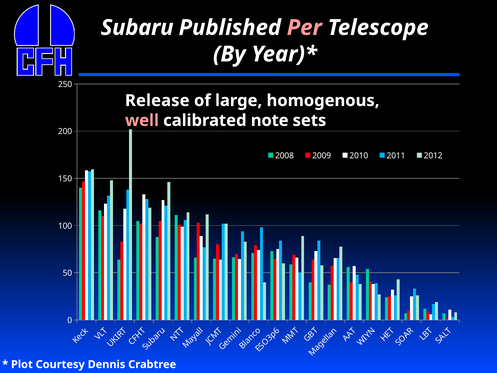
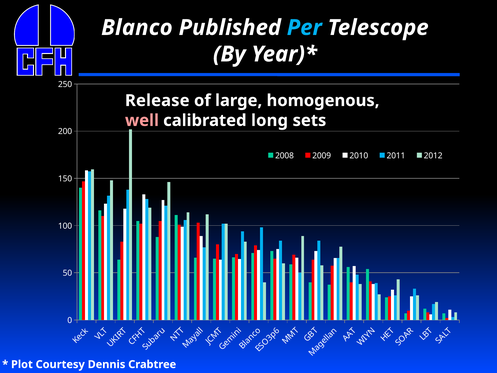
Subaru: Subaru -> Blanco (137, 28)
Per colour: pink -> light blue (304, 28)
note: note -> long (270, 120)
